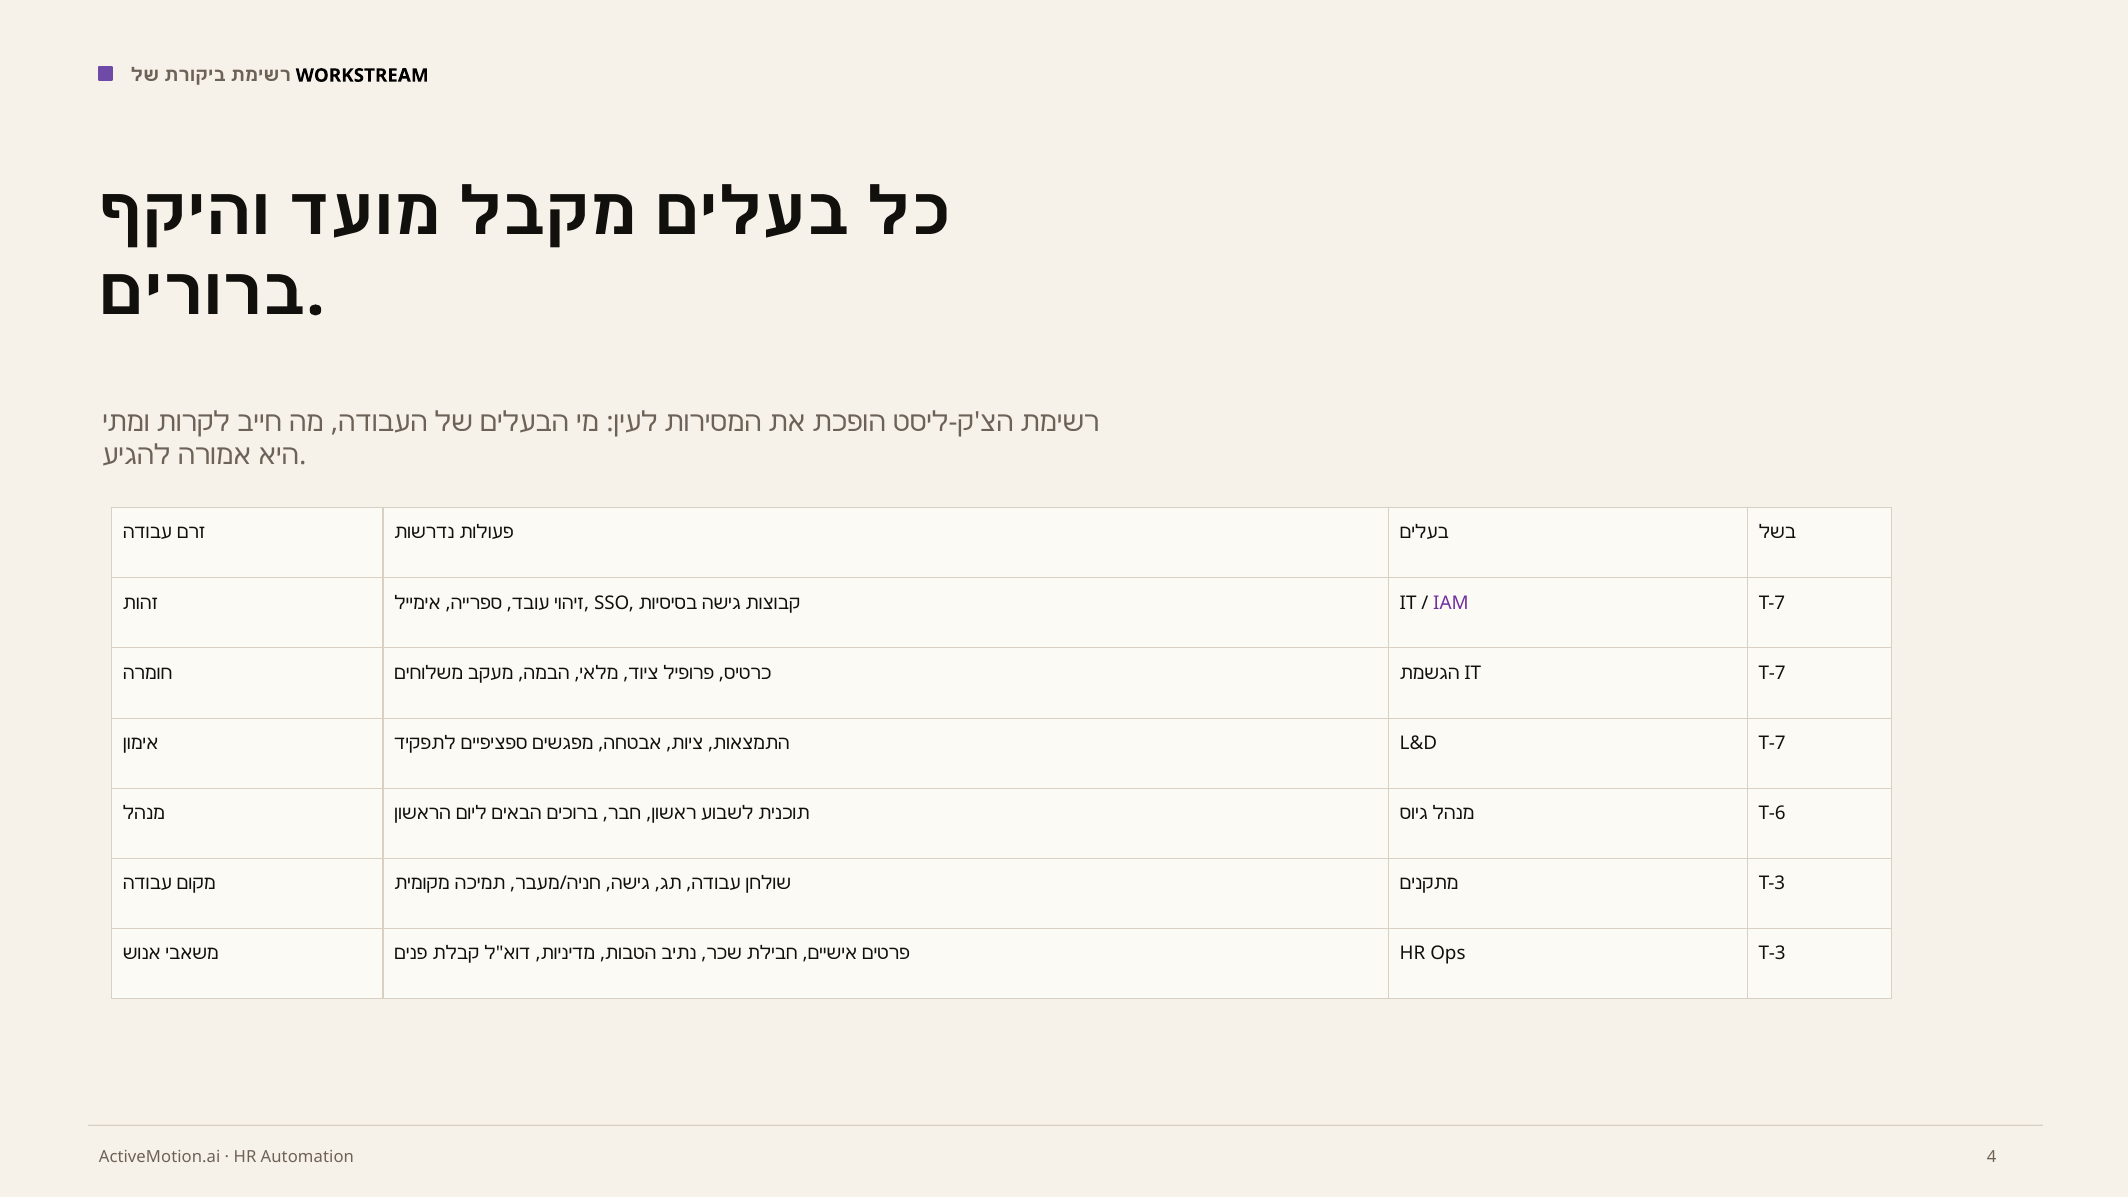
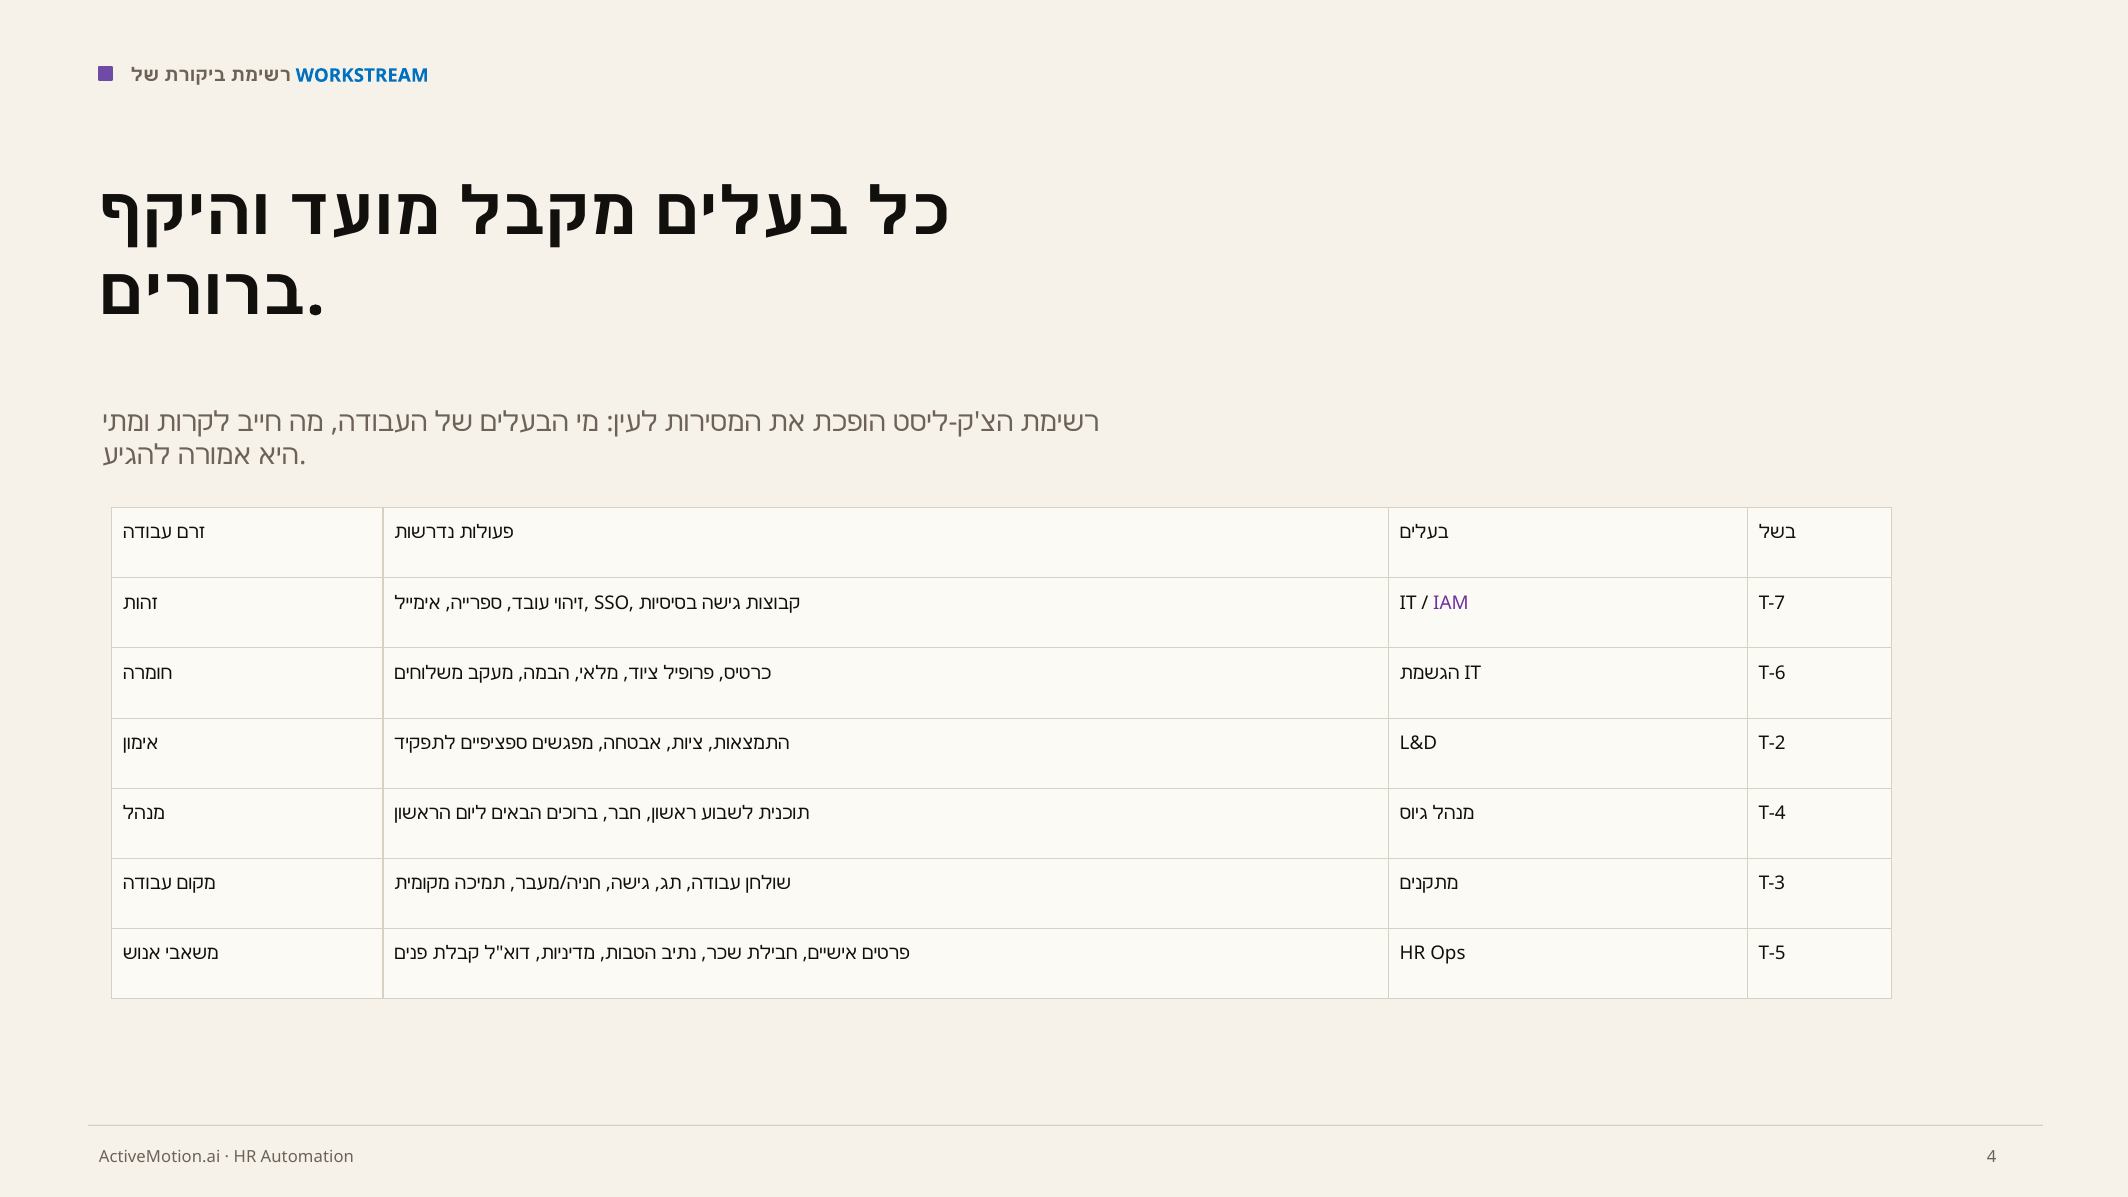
WORKSTREAM colour: black -> blue (362, 76)
IT T-7: T-7 -> T-6 (1772, 673)
L&D T-7: T-7 -> T-2 (1772, 743)
T-6: T-6 -> T-4 (1772, 813)
Ops T-3: T-3 -> T-5 (1772, 954)
